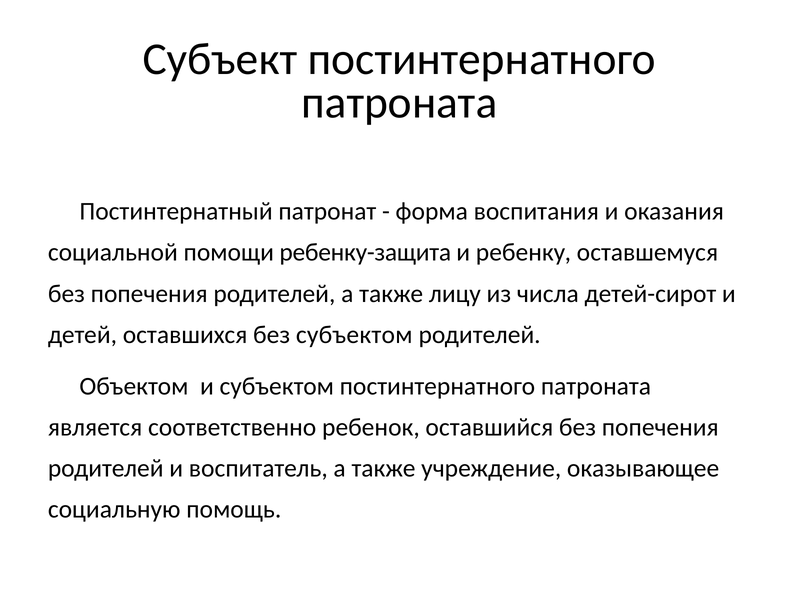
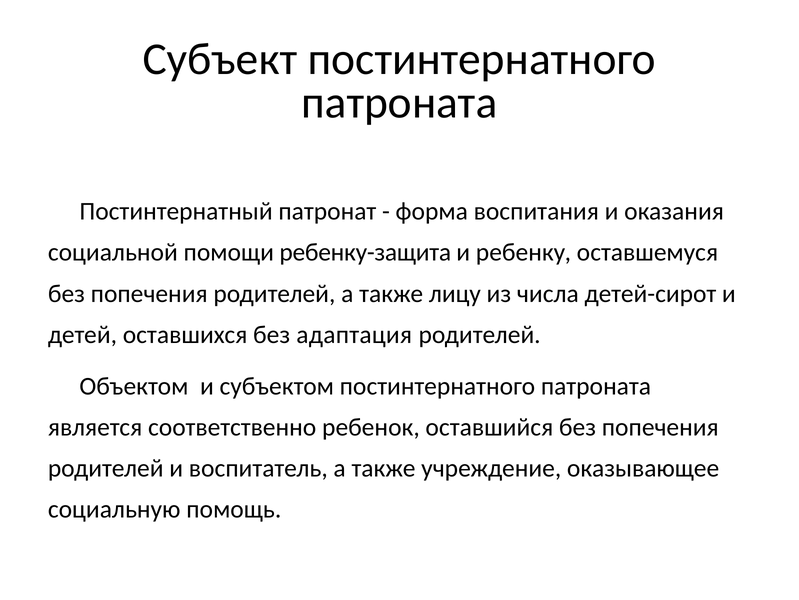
без субъектом: субъектом -> адаптация (354, 334)
